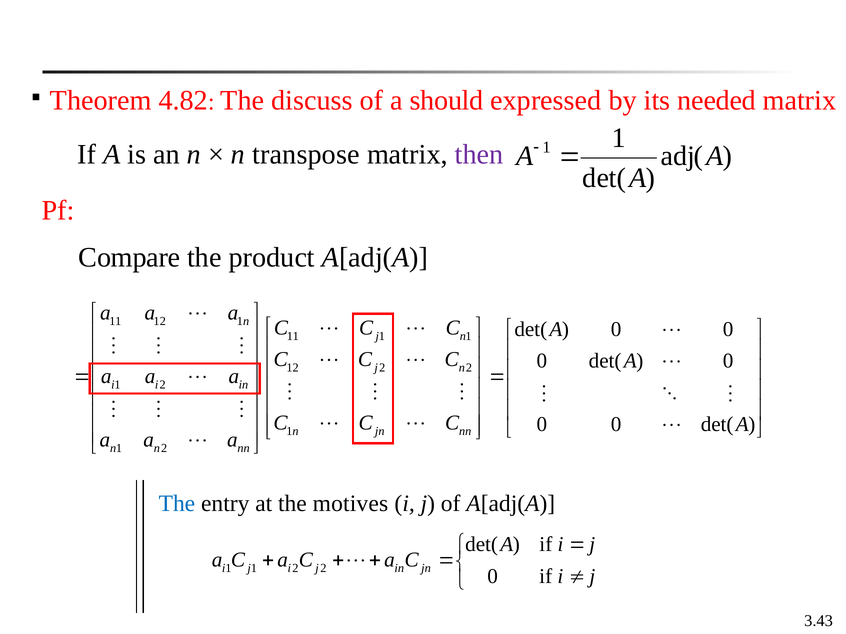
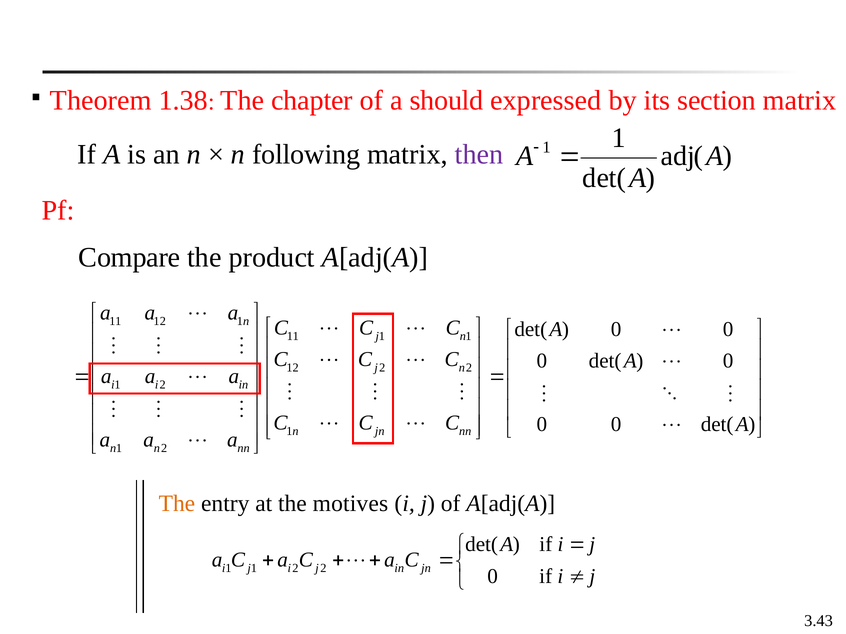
4.82: 4.82 -> 1.38 (183, 101)
discuss: discuss -> chapter (312, 101)
needed: needed -> section (717, 101)
transpose: transpose -> following (306, 155)
The colour: blue -> orange (177, 504)
